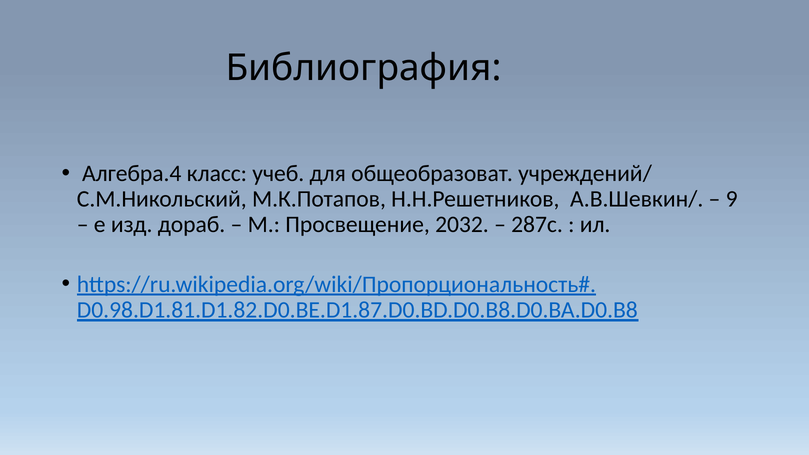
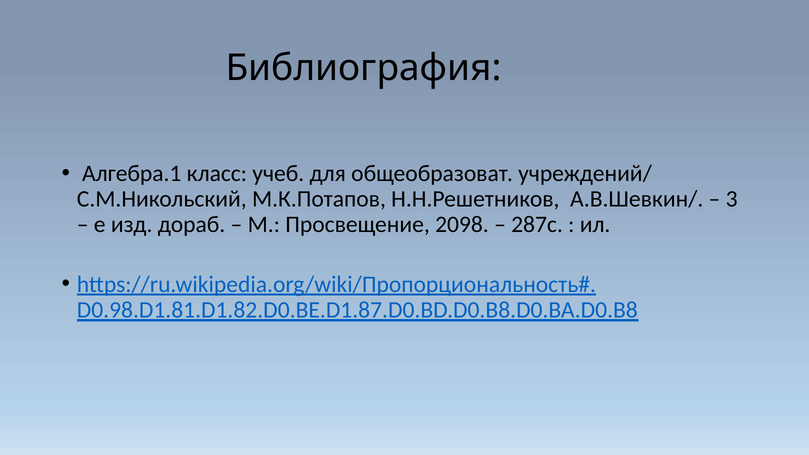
Алгебра.4: Алгебра.4 -> Алгебра.1 (132, 174)
9: 9 -> 3 (732, 199)
2032: 2032 -> 2098 (462, 225)
